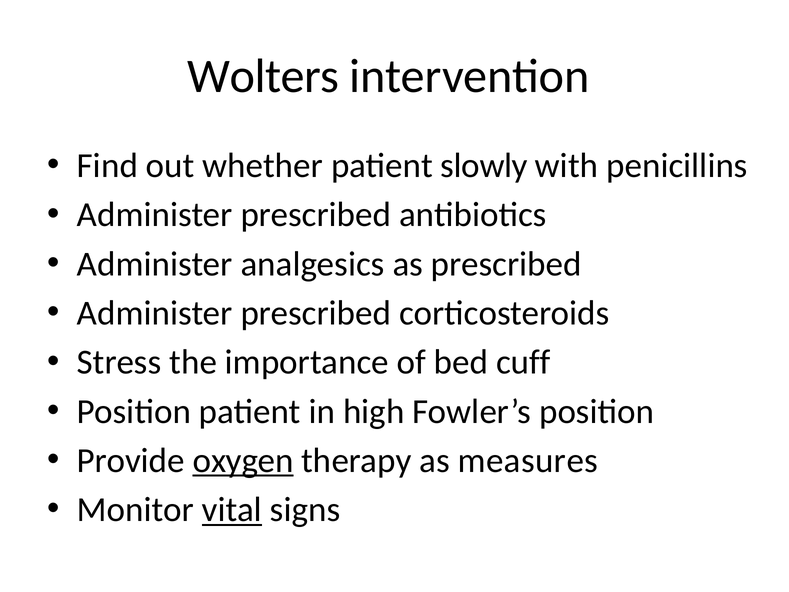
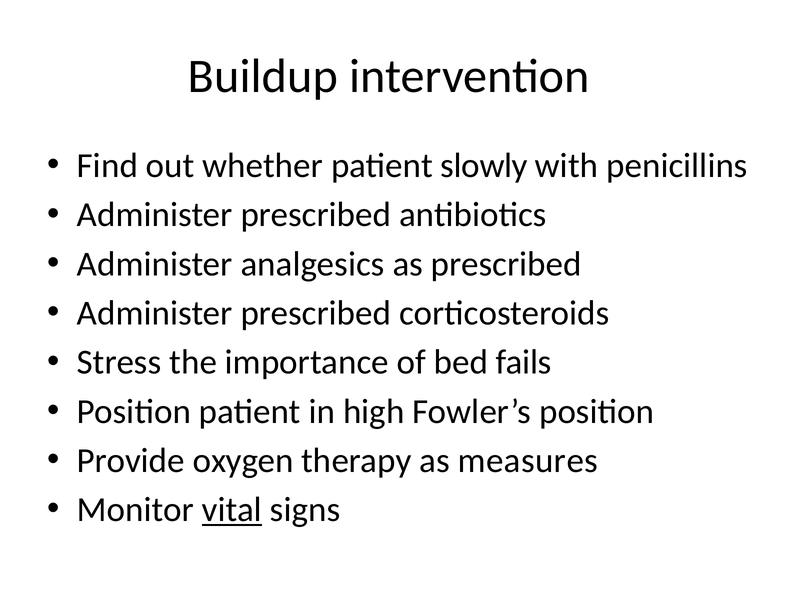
Wolters: Wolters -> Buildup (263, 76)
cuff: cuff -> fails (524, 362)
oxygen underline: present -> none (243, 460)
